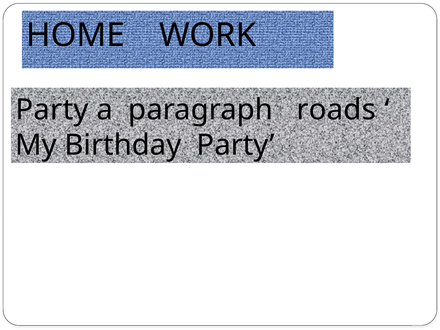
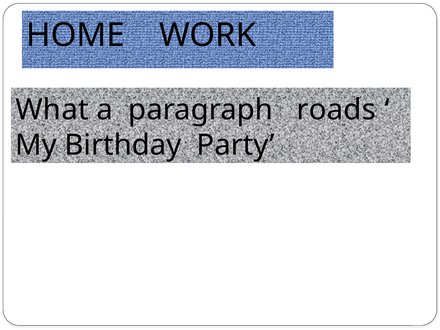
Party: Party -> What (52, 110)
